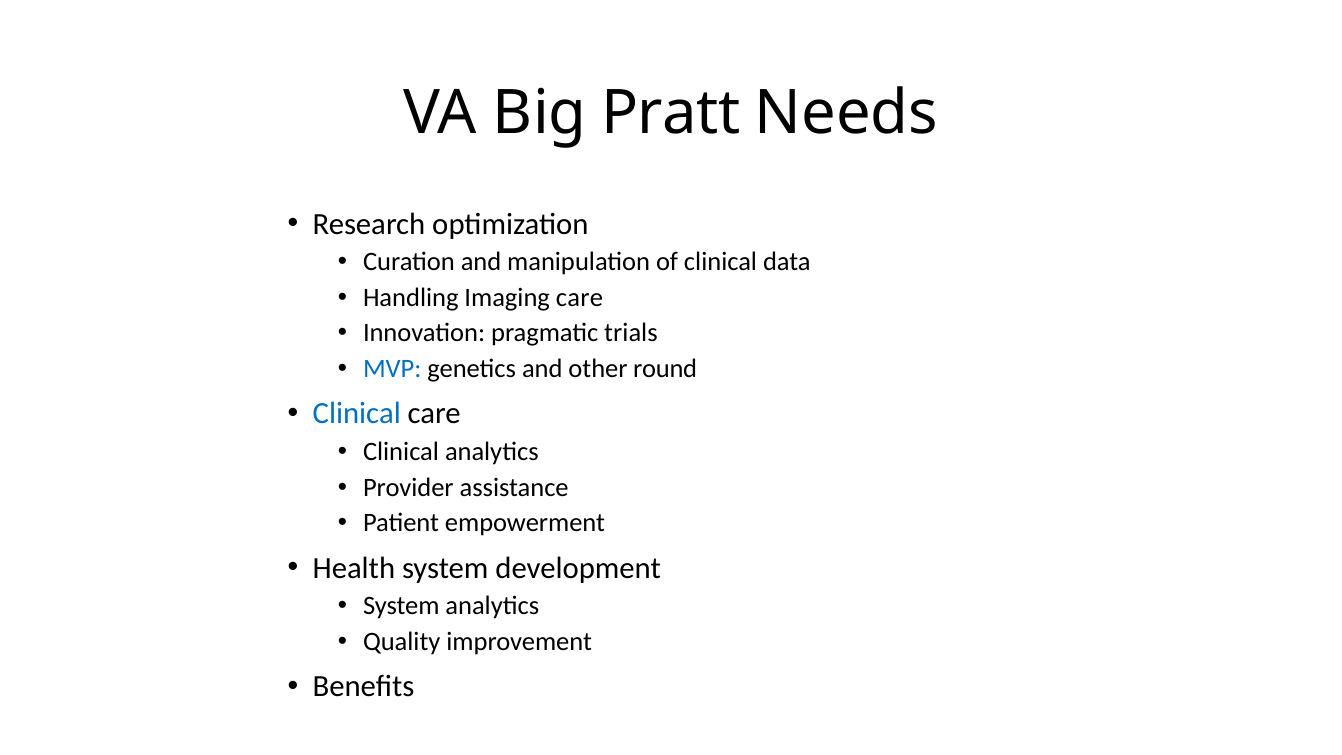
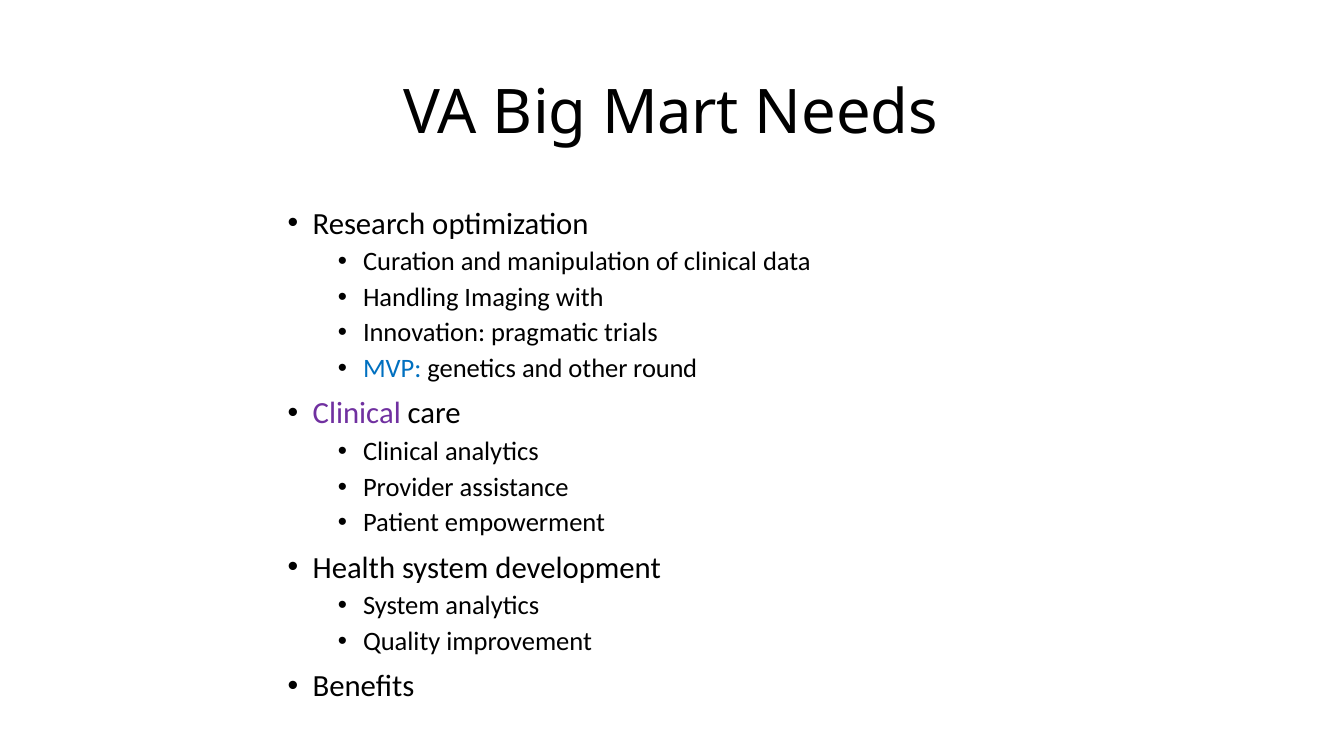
Pratt: Pratt -> Mart (671, 113)
Imaging care: care -> with (580, 297)
Clinical colour: blue -> purple (357, 414)
